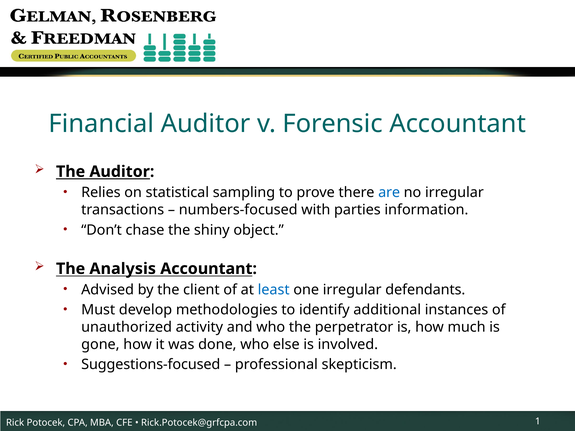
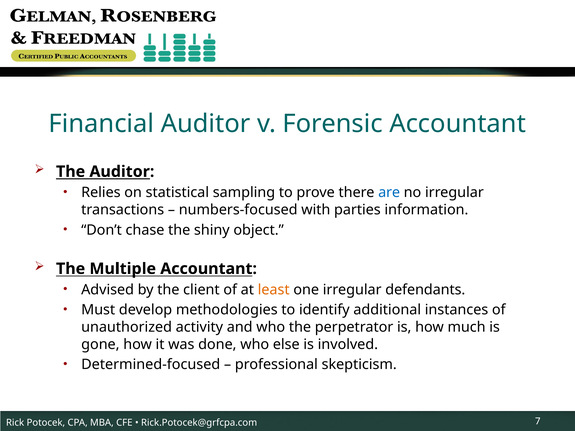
Analysis: Analysis -> Multiple (123, 269)
least colour: blue -> orange (274, 290)
Suggestions-focused: Suggestions-focused -> Determined-focused (151, 365)
1: 1 -> 7 (538, 422)
